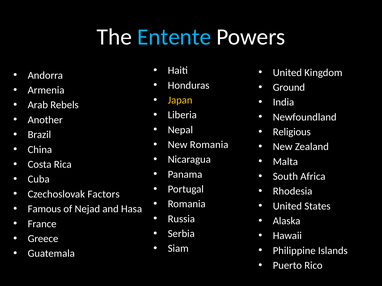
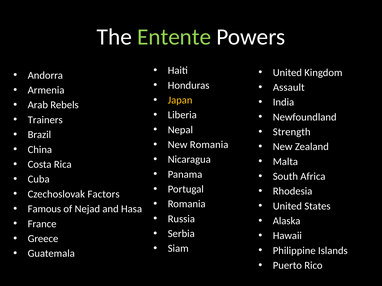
Entente colour: light blue -> light green (174, 37)
Ground: Ground -> Assault (289, 88)
Another: Another -> Trainers (45, 120)
Religious: Religious -> Strength (292, 132)
